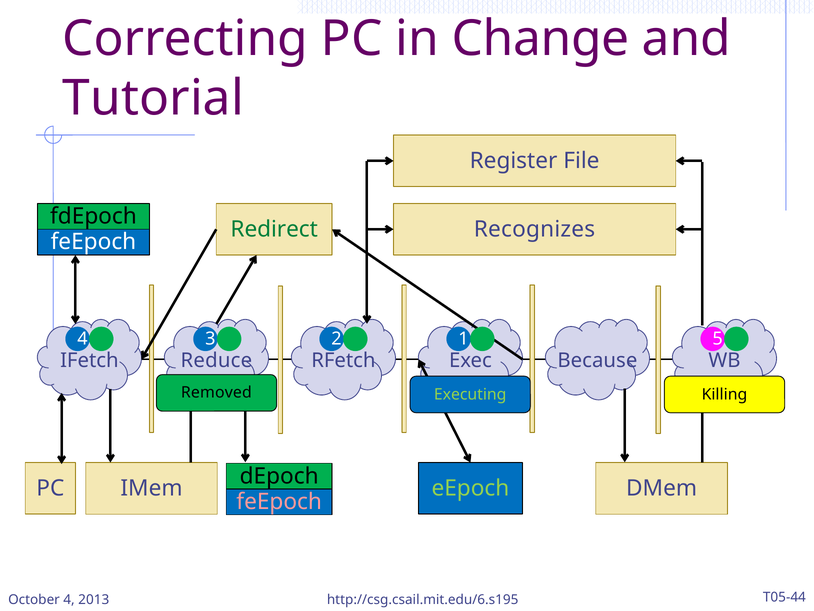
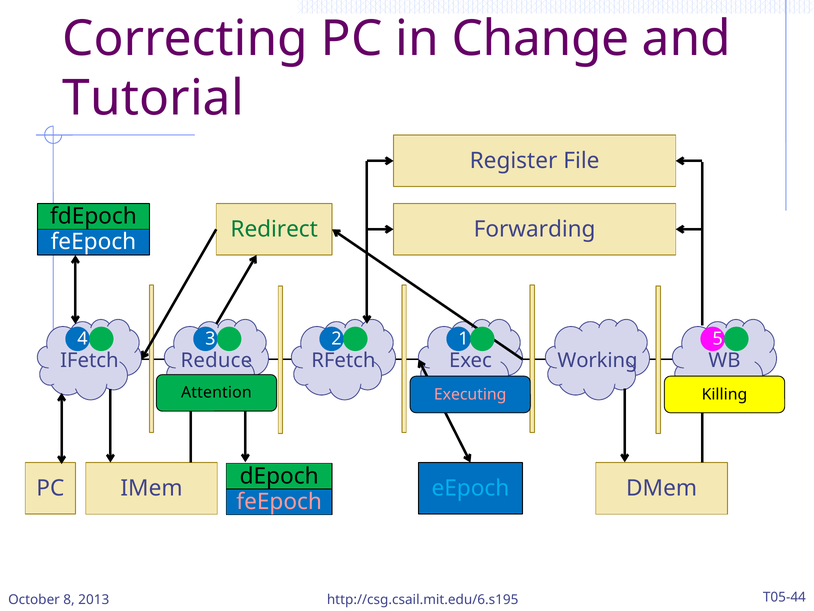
Recognizes: Recognizes -> Forwarding (535, 229)
Because: Because -> Working (597, 360)
Removed: Removed -> Attention (216, 392)
Executing colour: light green -> pink (470, 394)
eEpoch colour: light green -> light blue (470, 488)
October 4: 4 -> 8 (69, 599)
